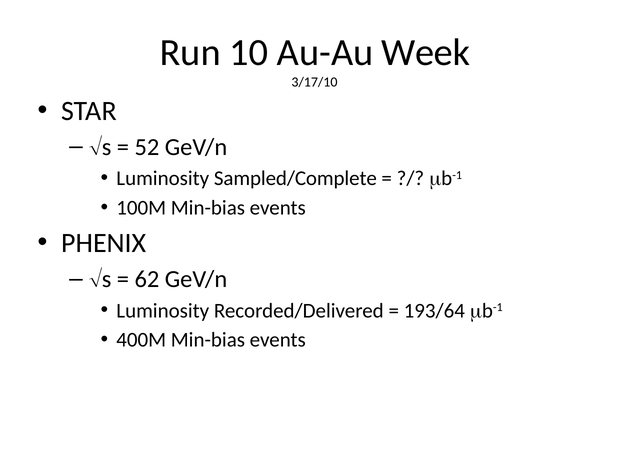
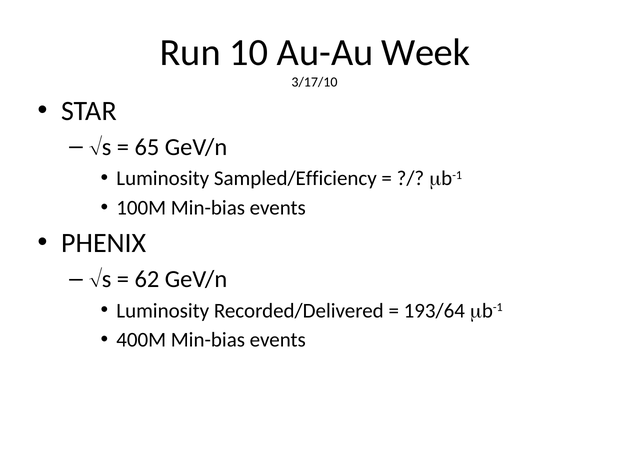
52: 52 -> 65 (147, 147)
Sampled/Complete: Sampled/Complete -> Sampled/Efficiency (295, 178)
